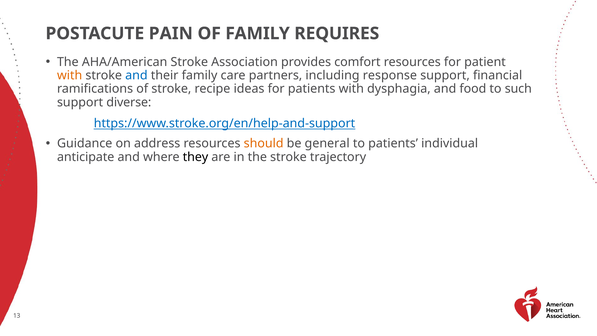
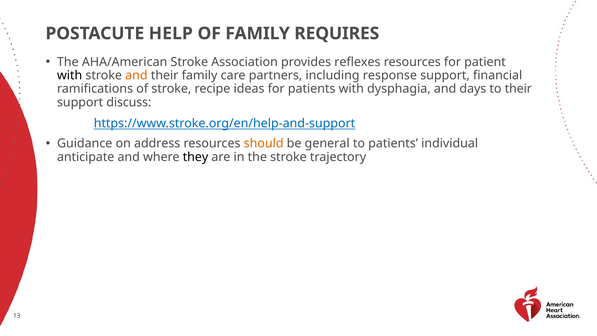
PAIN: PAIN -> HELP (171, 33)
comfort: comfort -> reflexes (357, 62)
with colour: orange -> black (70, 75)
and colour: blue -> orange (136, 75)
food: food -> days (473, 89)
to such: such -> their (518, 89)
diverse: diverse -> discuss (129, 102)
